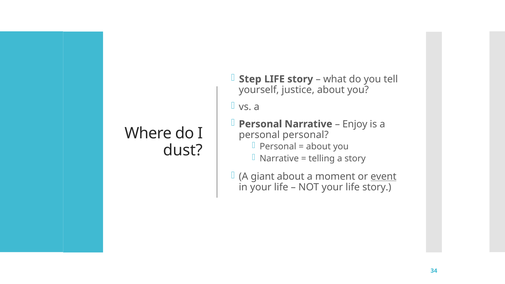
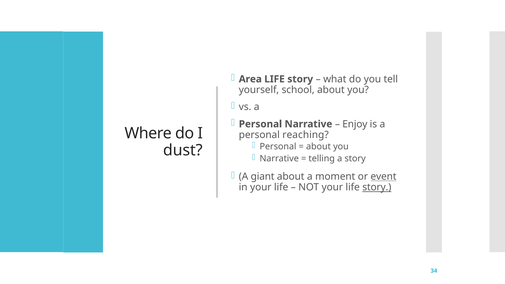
Step: Step -> Area (250, 79)
justice: justice -> school (298, 90)
personal personal: personal -> reaching (306, 135)
story underline: none -> present (377, 187)
